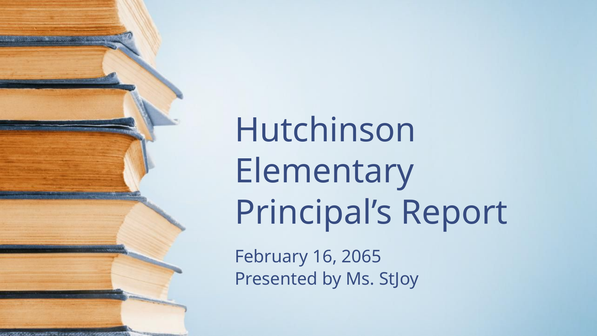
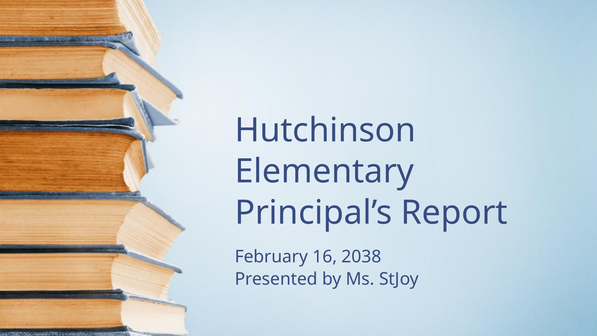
2065: 2065 -> 2038 (361, 257)
